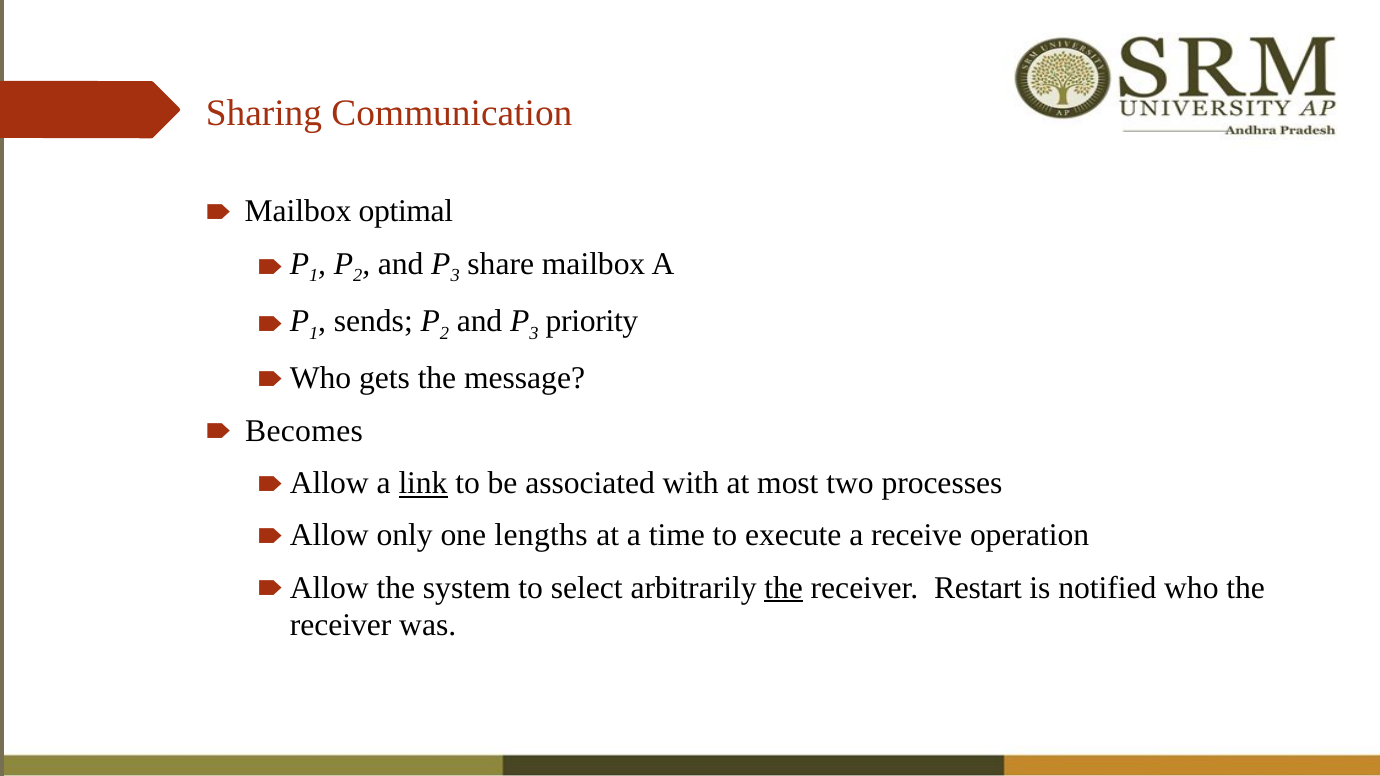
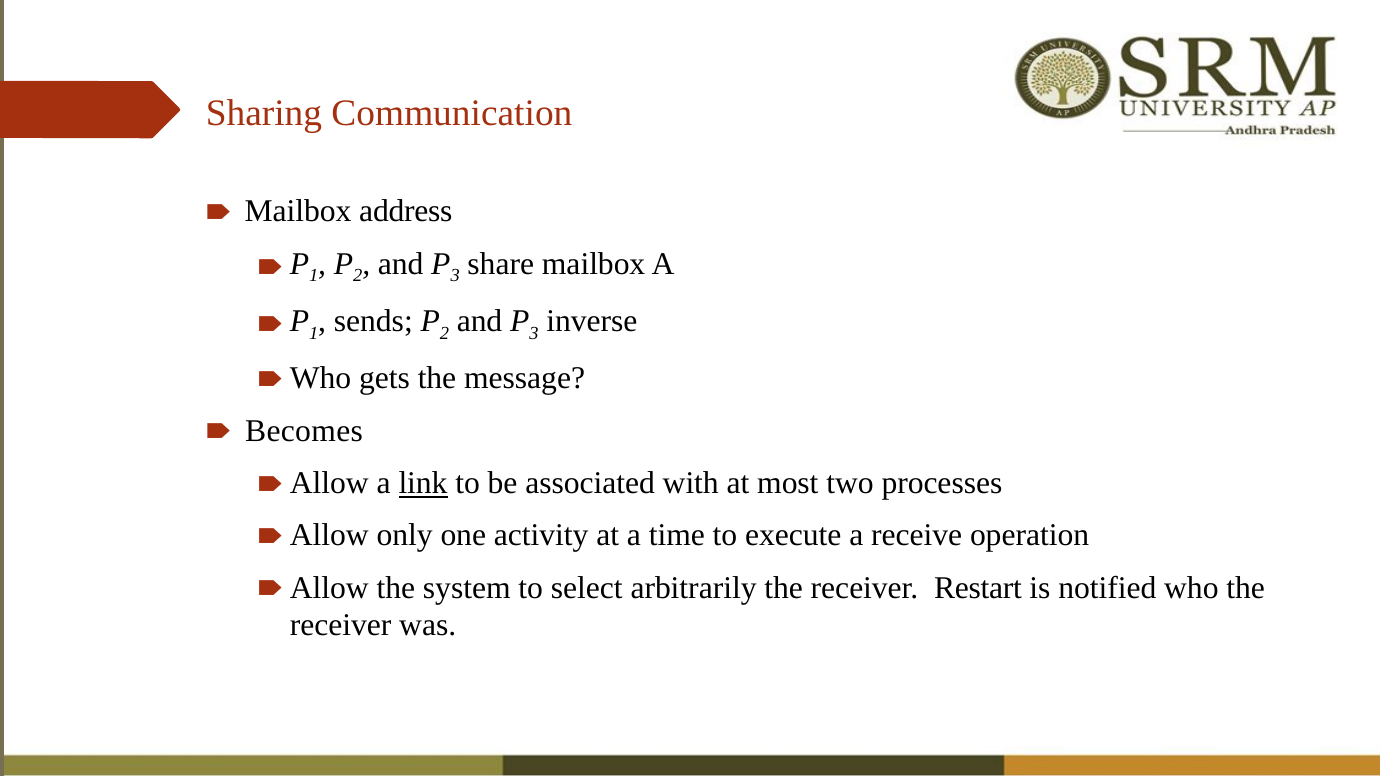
optimal: optimal -> address (406, 211)
priority: priority -> inverse (592, 321)
lengths: lengths -> activity (541, 536)
the underline: present -> none (784, 588)
